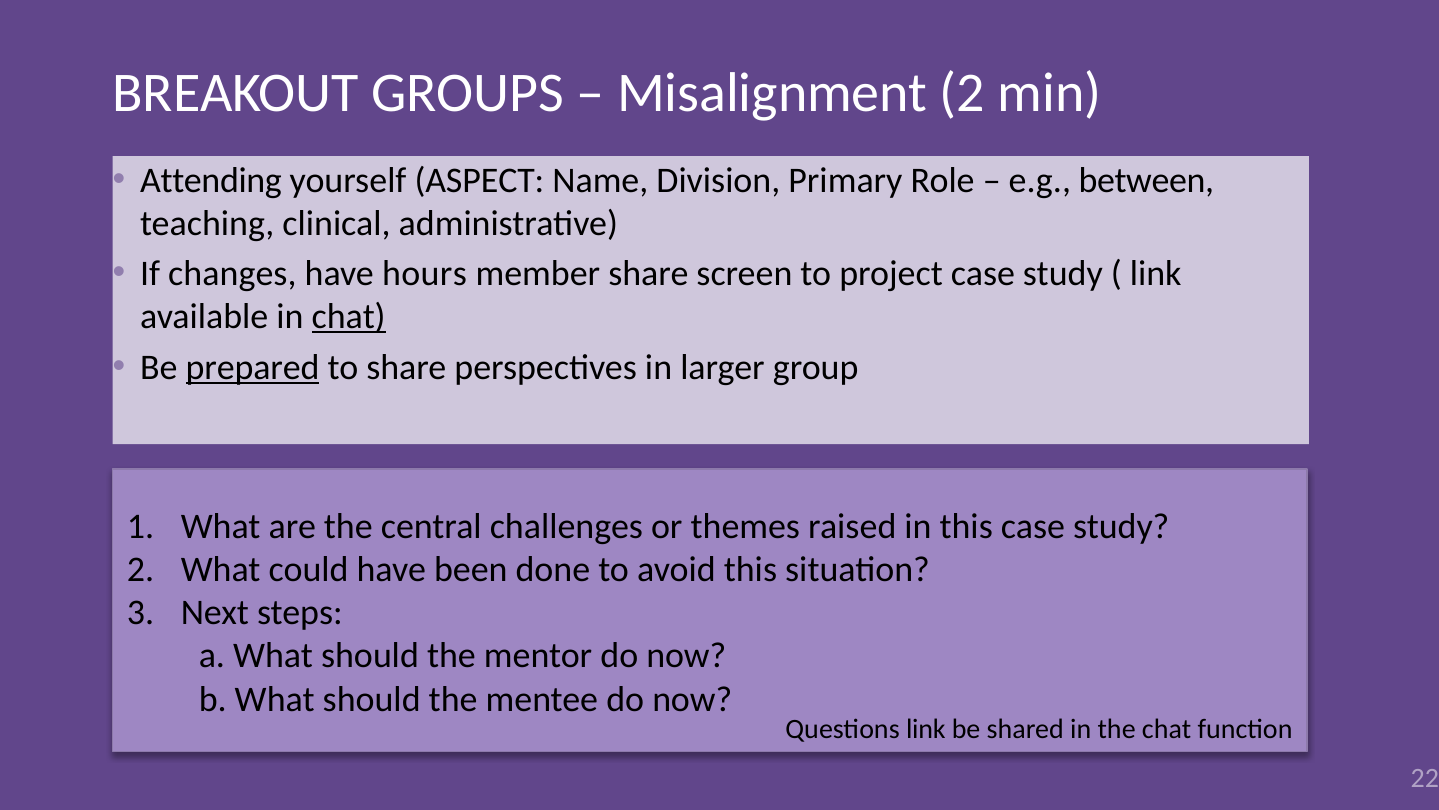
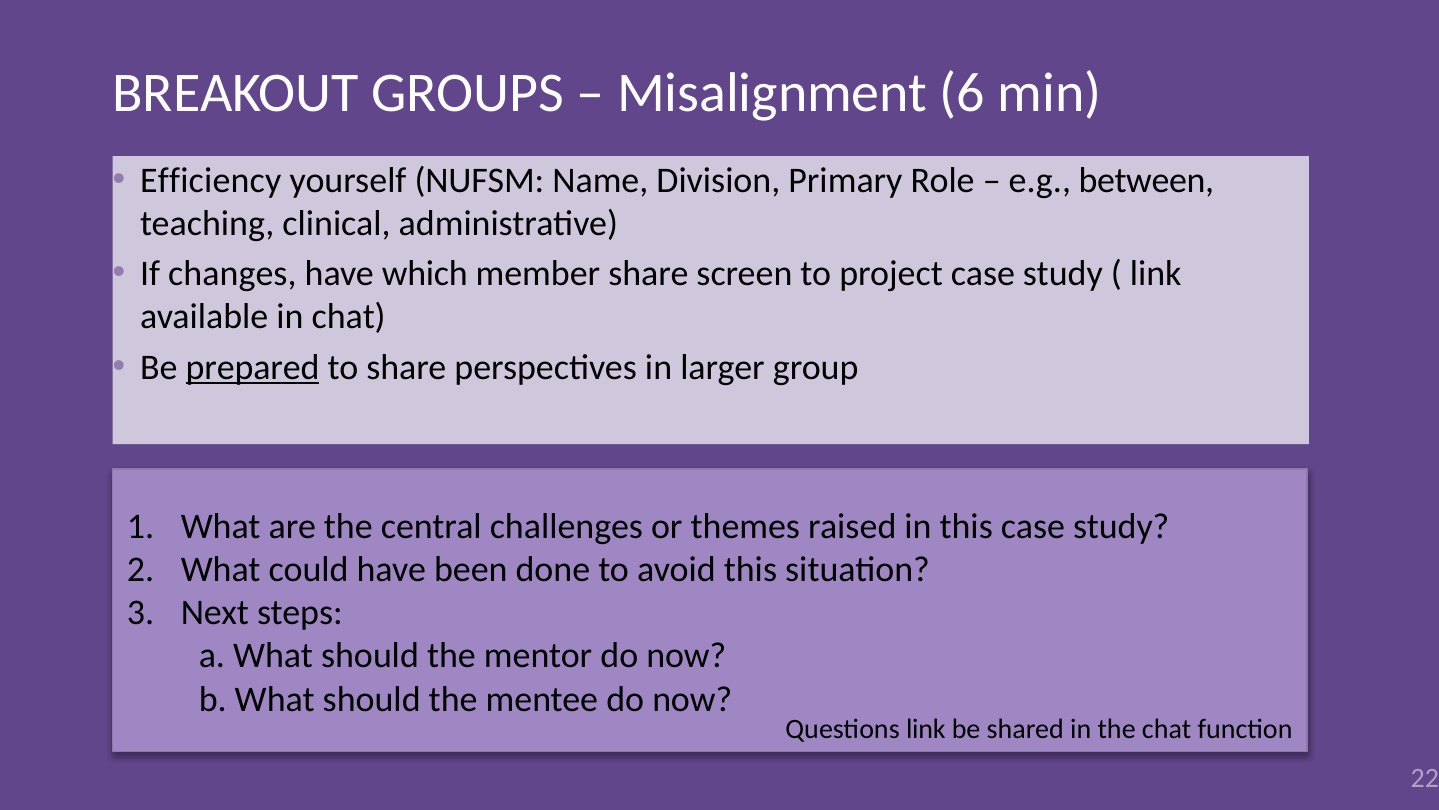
Misalignment 2: 2 -> 6 (963, 93)
Attending: Attending -> Efficiency (211, 180)
ASPECT: ASPECT -> NUFSM (479, 180)
hours: hours -> which (425, 274)
chat underline: present -> none (349, 317)
